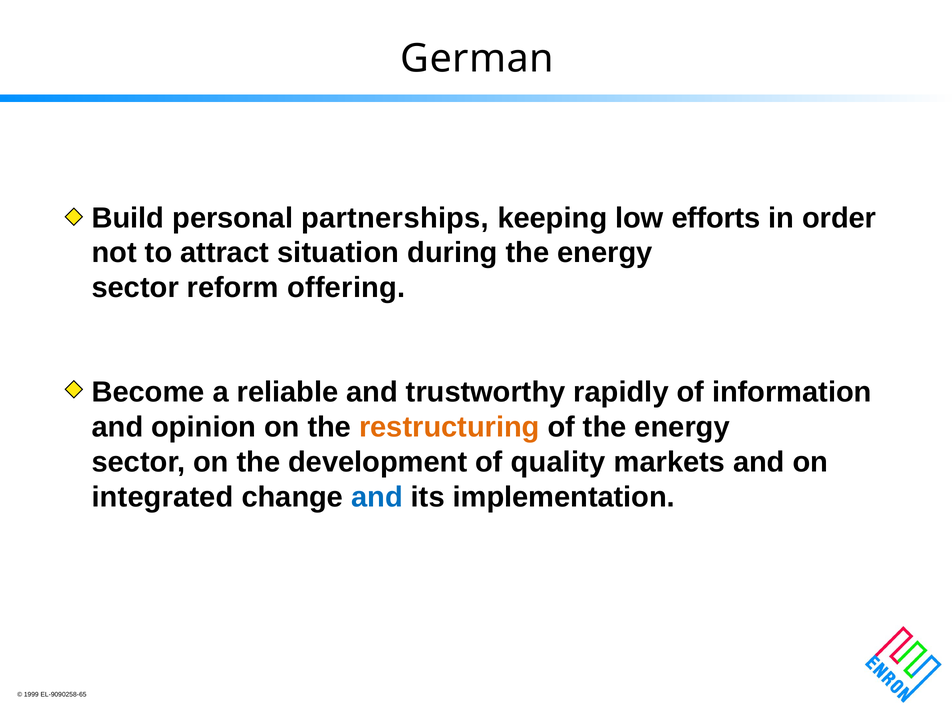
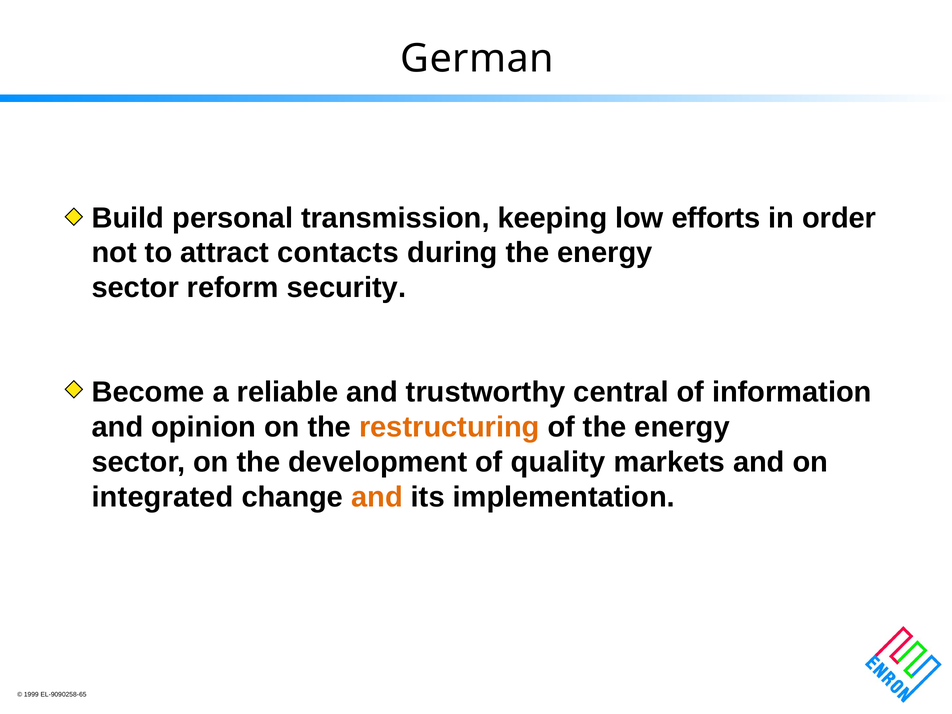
partnerships: partnerships -> transmission (395, 218)
situation: situation -> contacts (338, 253)
offering: offering -> security (346, 288)
rapidly: rapidly -> central (621, 392)
and colour: blue -> orange (377, 497)
